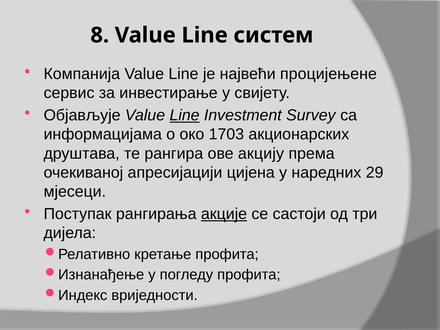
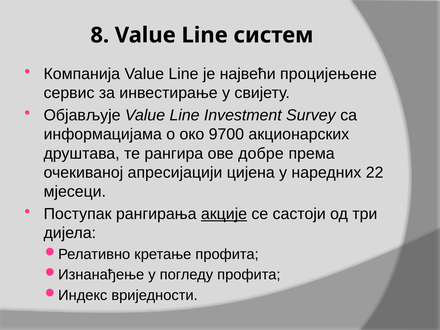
Line underline: present -> none (185, 115)
1703: 1703 -> 9700 (226, 134)
акцију: акцију -> добре (261, 153)
29: 29 -> 22 (375, 173)
